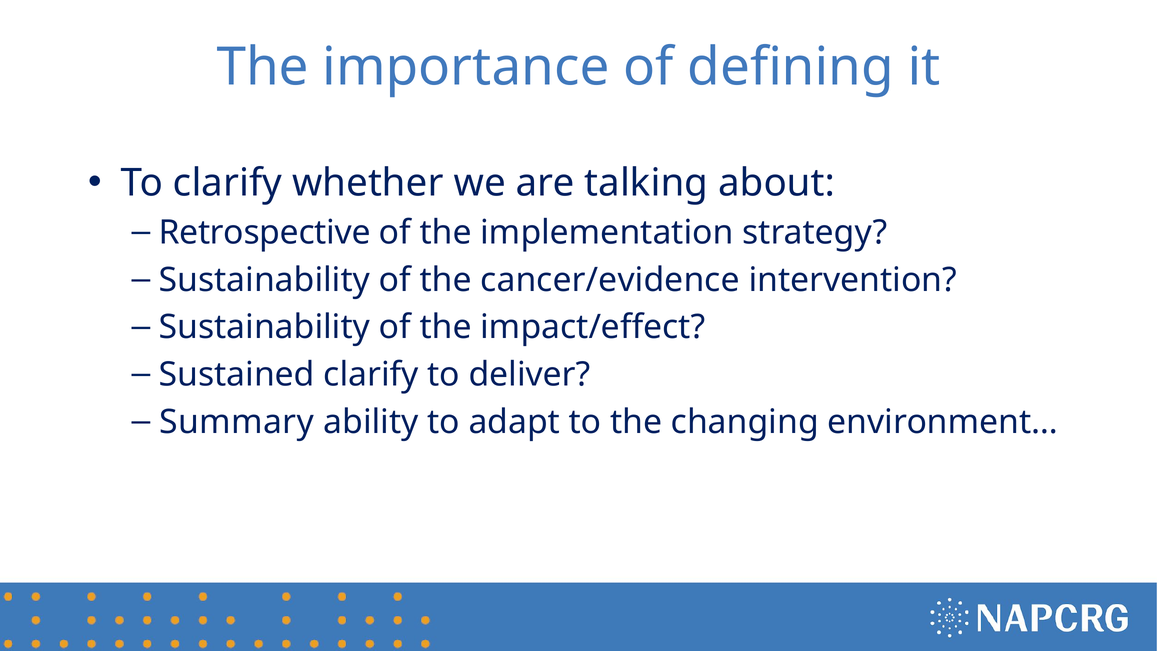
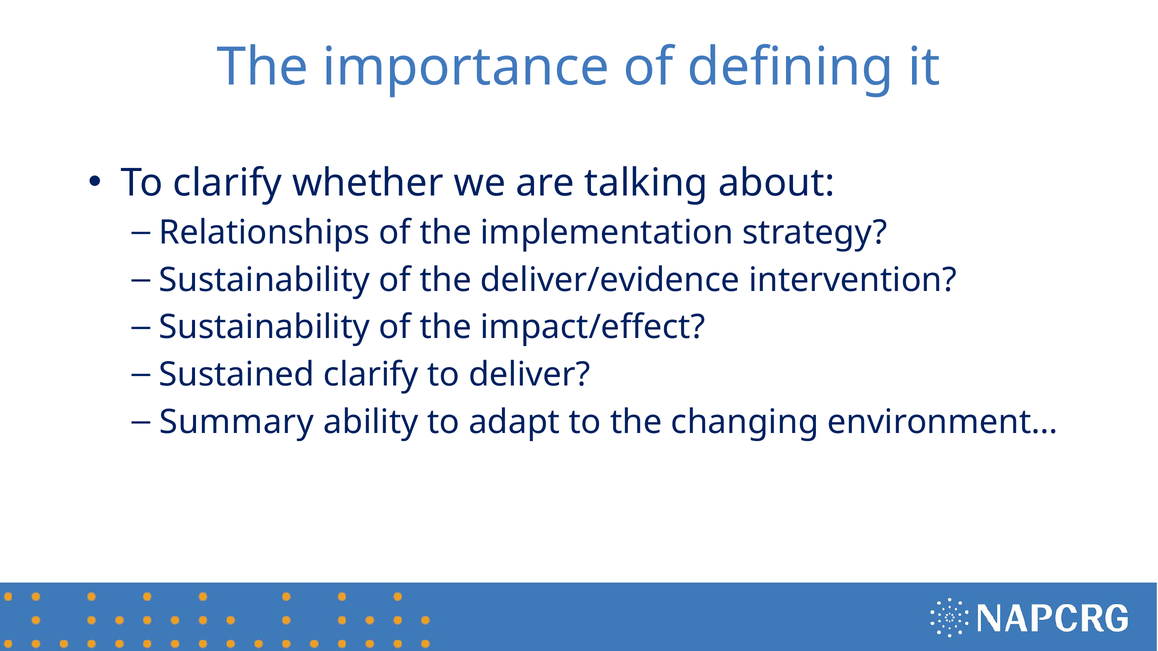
Retrospective: Retrospective -> Relationships (264, 233)
cancer/evidence: cancer/evidence -> deliver/evidence (610, 280)
